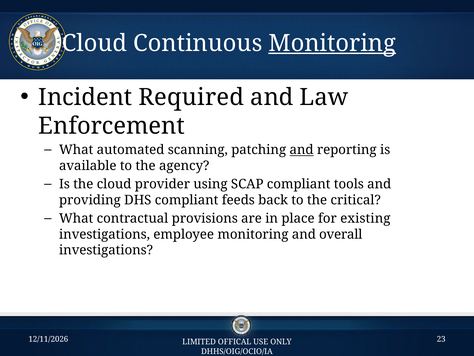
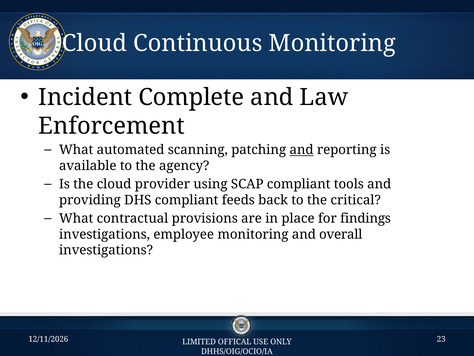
Monitoring underline: present -> none (332, 43)
Required: Required -> Complete (191, 97)
existing: existing -> findings (366, 218)
